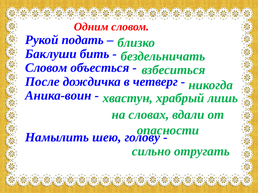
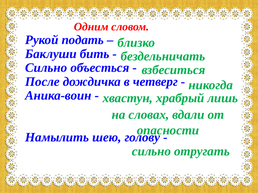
Словом: Словом -> Сильно (46, 68)
